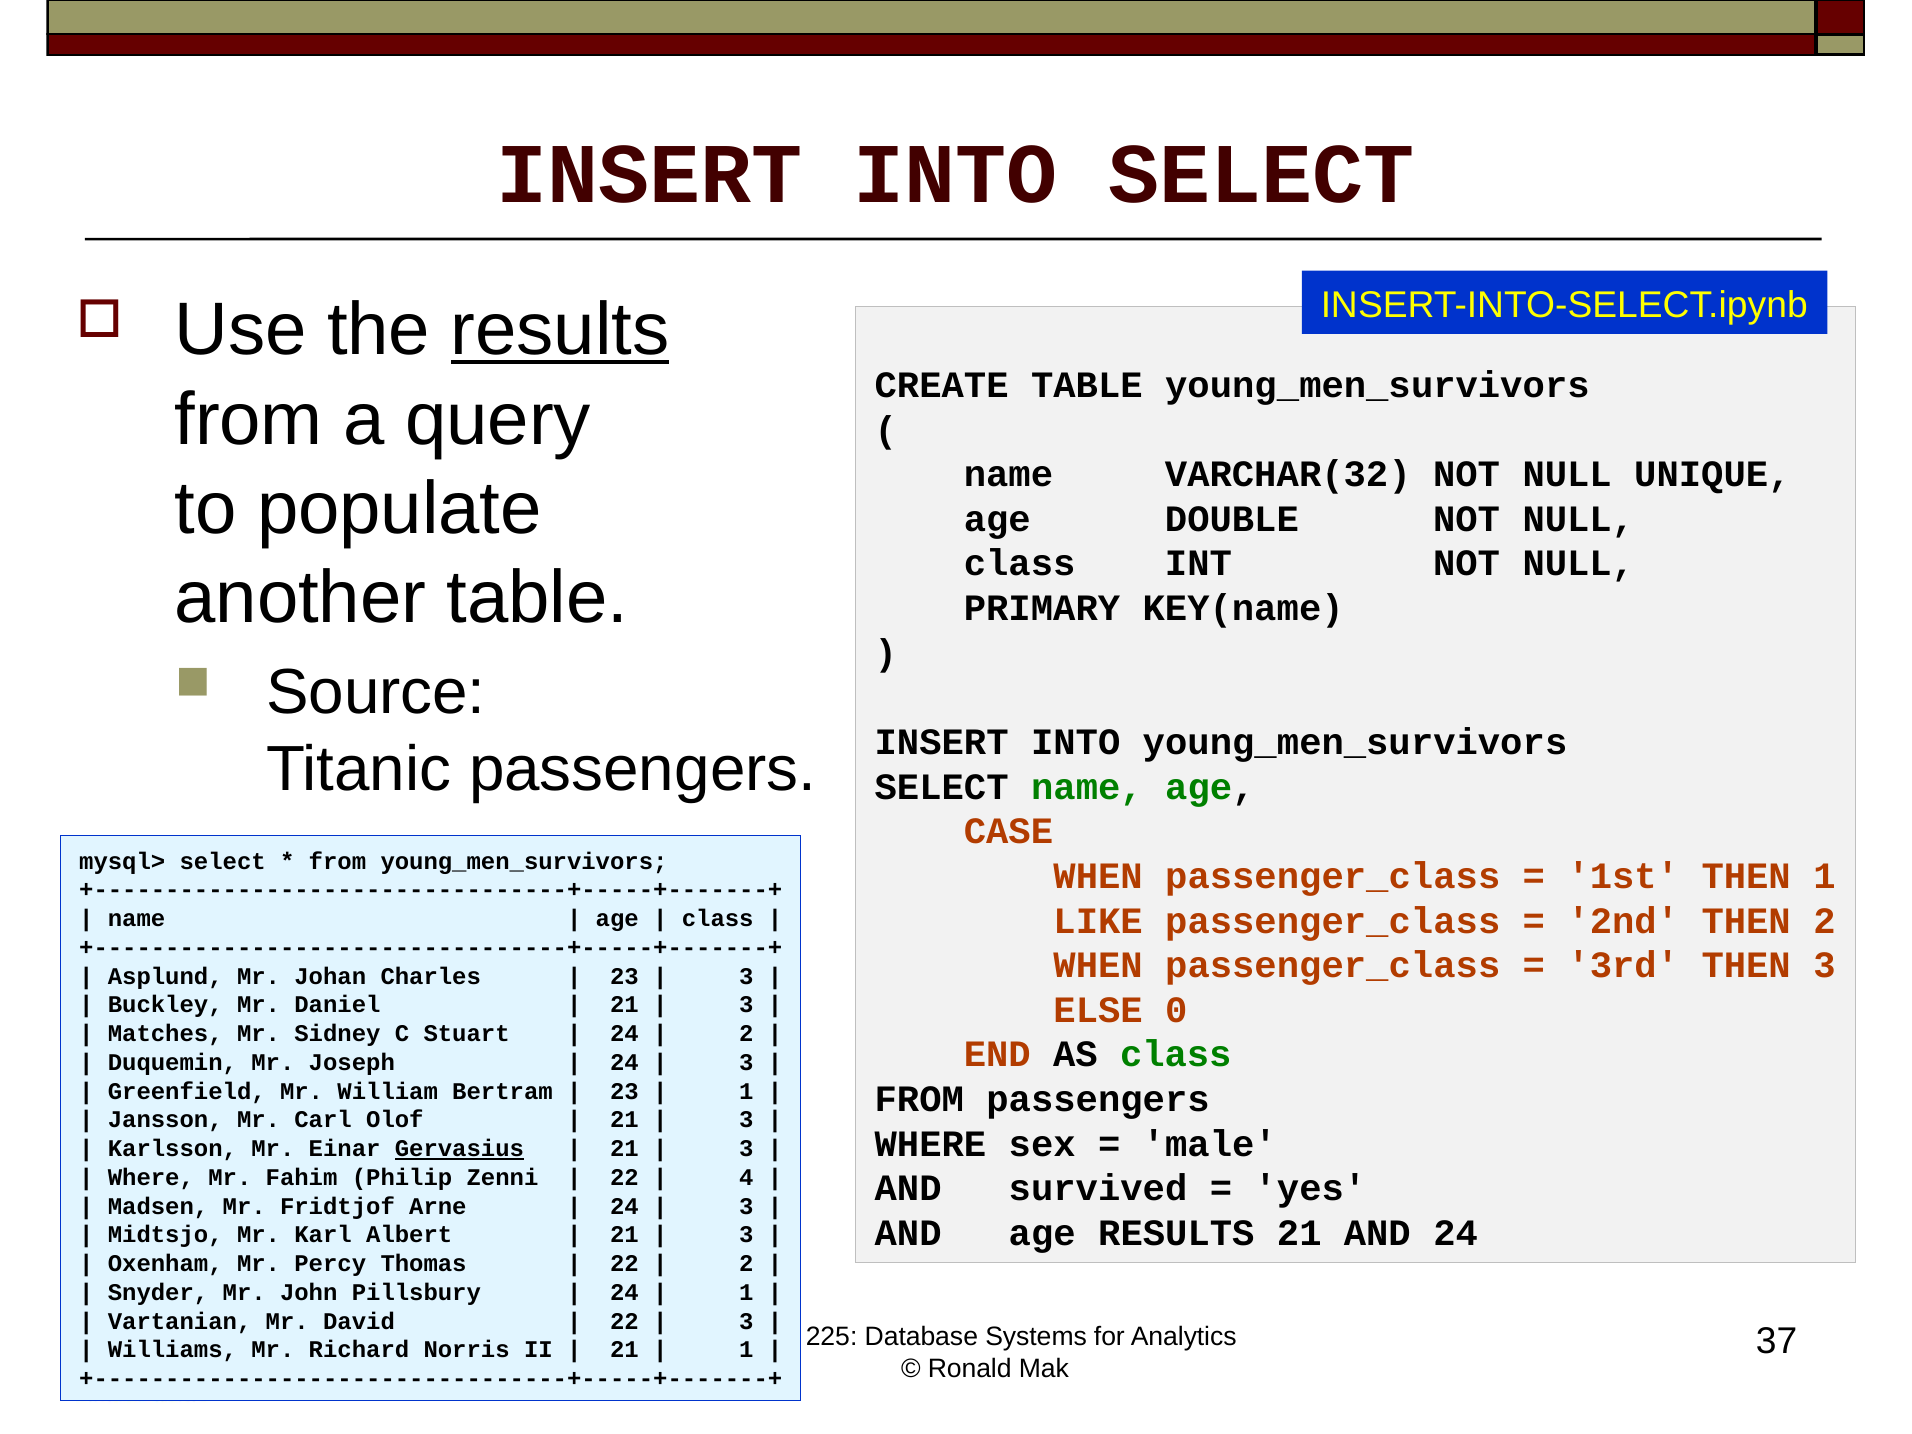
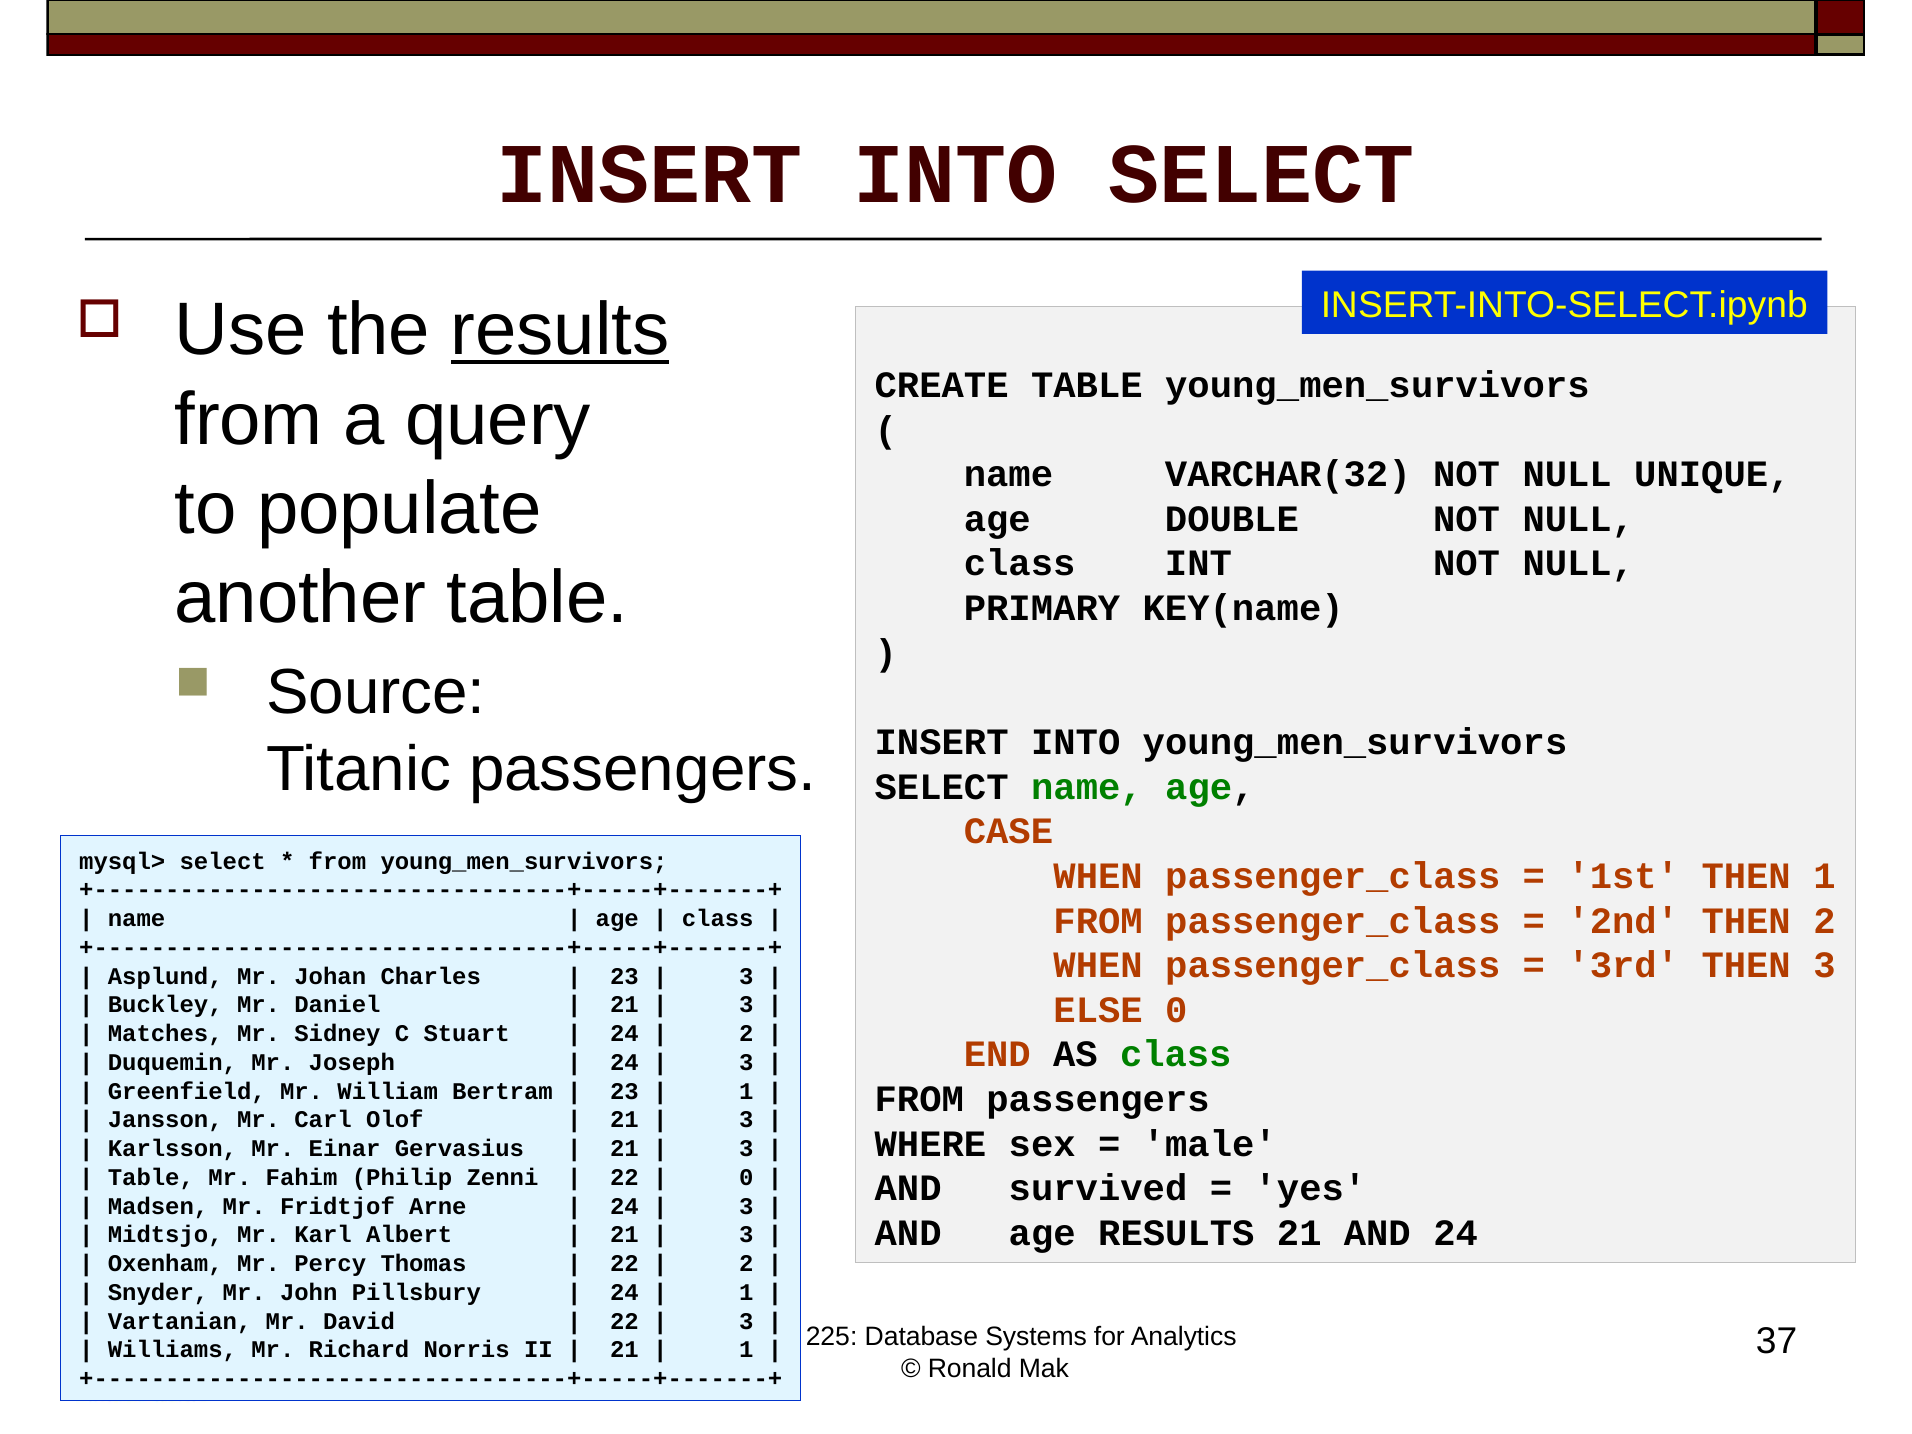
LIKE: LIKE -> FROM (1098, 921)
Gervasius underline: present -> none (459, 1149)
Where: Where -> Table (151, 1177)
4: 4 -> 0 (746, 1177)
